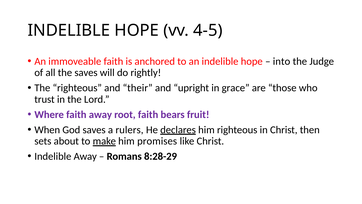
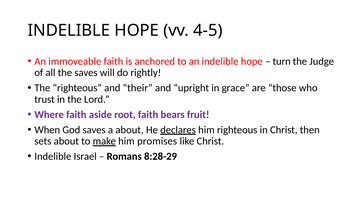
into: into -> turn (282, 61)
faith away: away -> aside (100, 114)
a rulers: rulers -> about (130, 130)
Indelible Away: Away -> Israel (85, 156)
